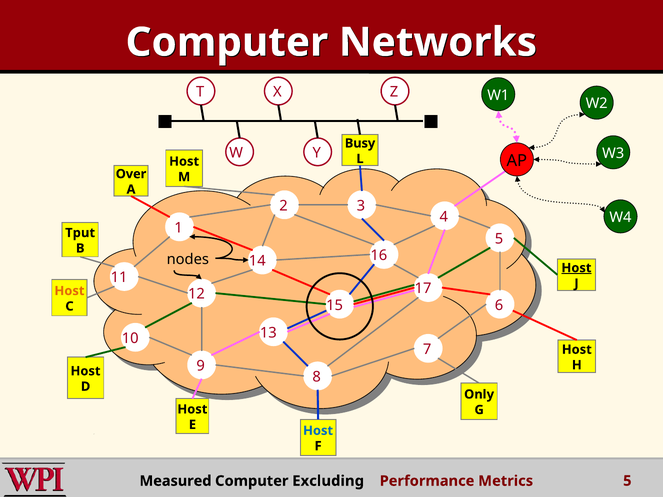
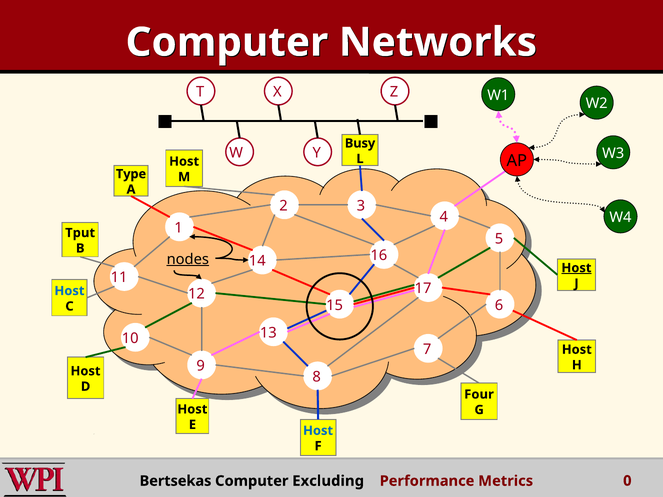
Over: Over -> Type (131, 174)
nodes underline: none -> present (188, 259)
Host colour: orange -> blue (69, 291)
Only: Only -> Four (479, 395)
Measured: Measured -> Bertsekas (175, 481)
Metrics 5: 5 -> 0 (627, 481)
